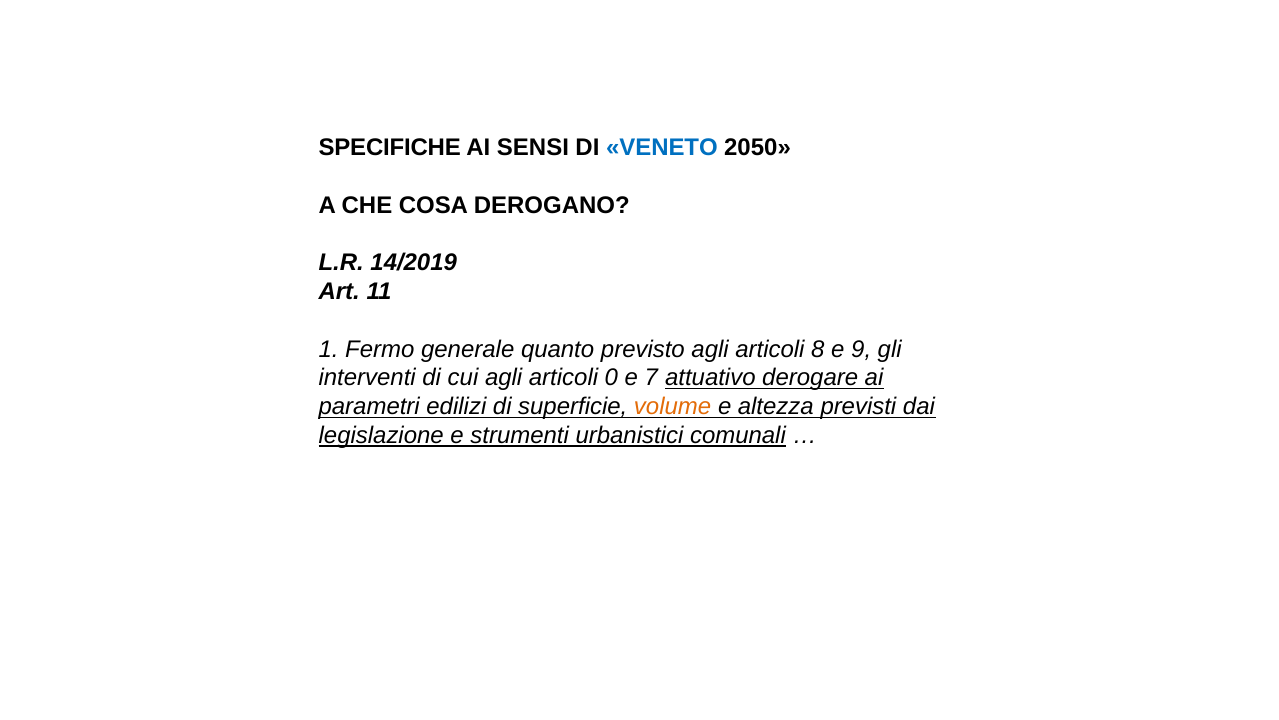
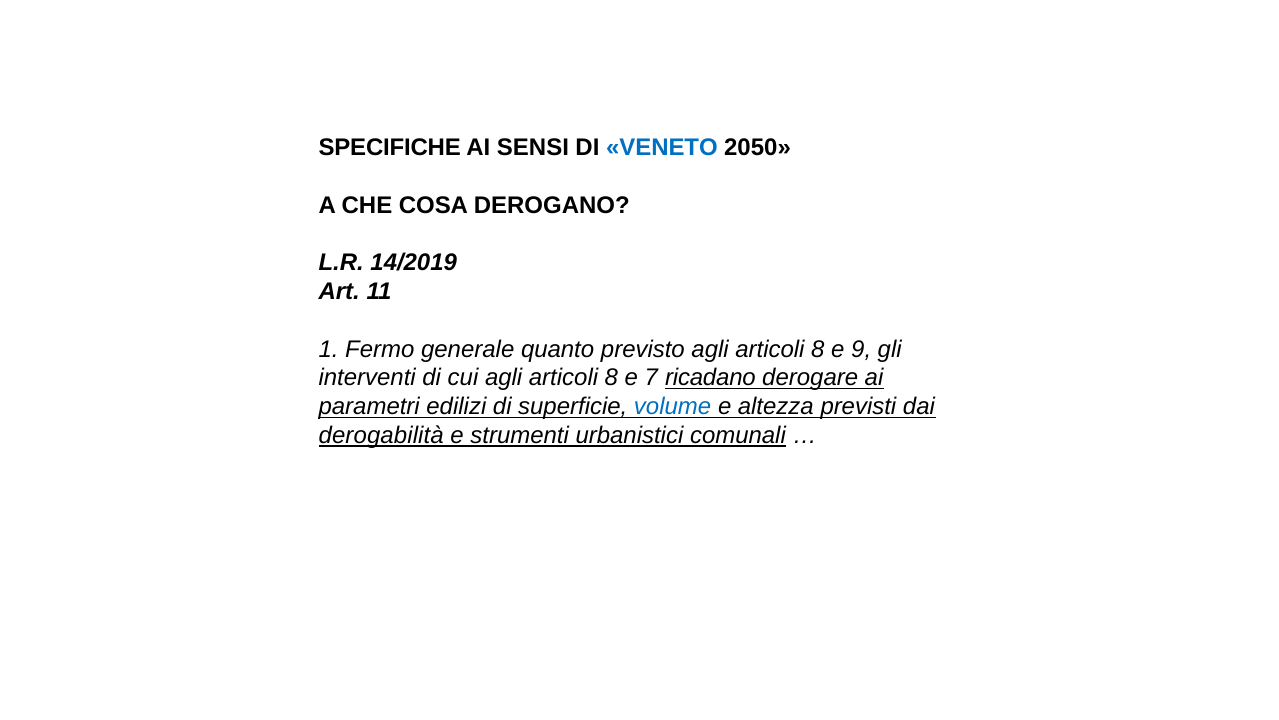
cui agli articoli 0: 0 -> 8 (611, 378)
attuativo: attuativo -> ricadano (710, 378)
volume colour: orange -> blue (673, 406)
legislazione: legislazione -> derogabilità (381, 435)
